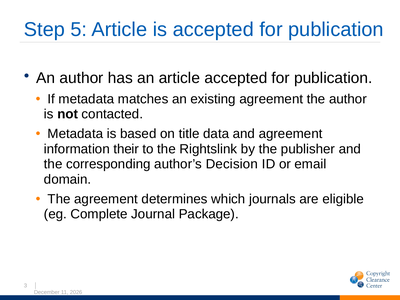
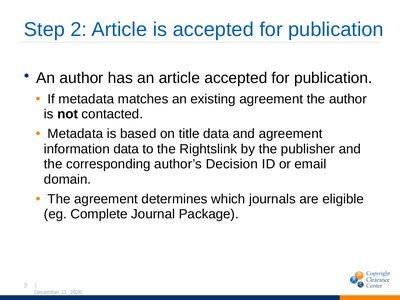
5: 5 -> 2 (79, 30)
information their: their -> data (126, 149)
